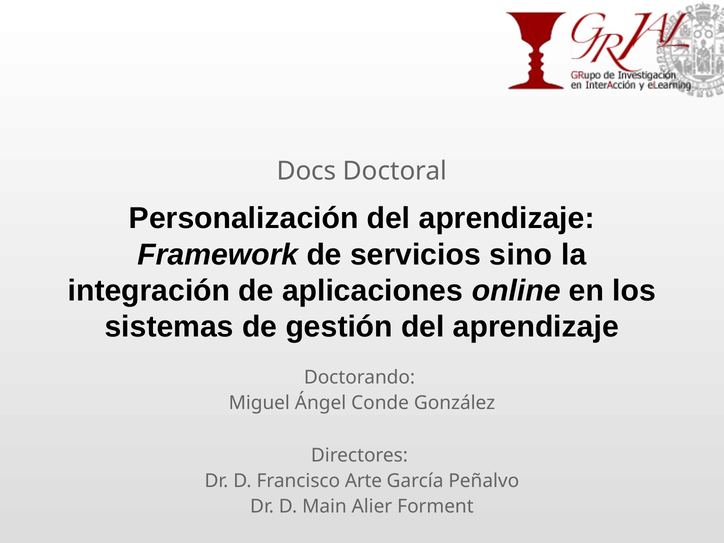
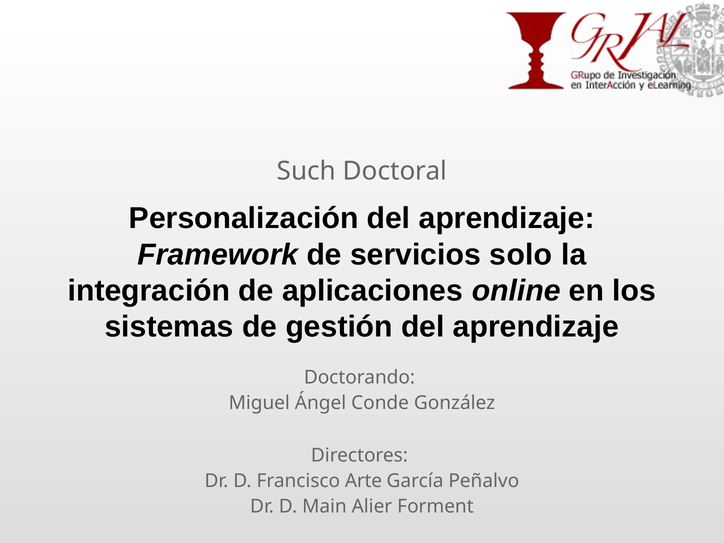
Docs: Docs -> Such (306, 171)
sino: sino -> solo (521, 255)
